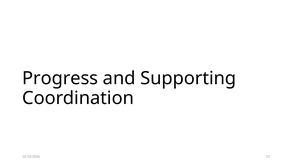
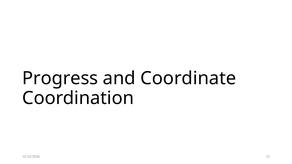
Supporting: Supporting -> Coordinate (188, 78)
